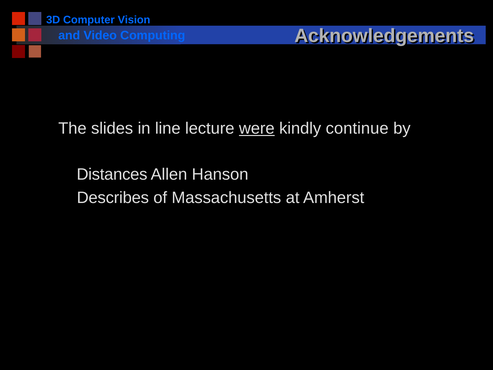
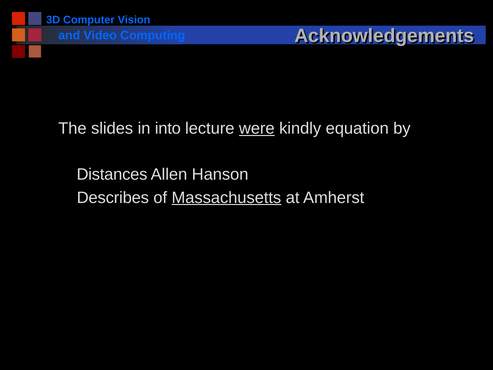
line: line -> into (168, 128)
continue: continue -> equation (357, 128)
Massachusetts underline: none -> present (226, 197)
